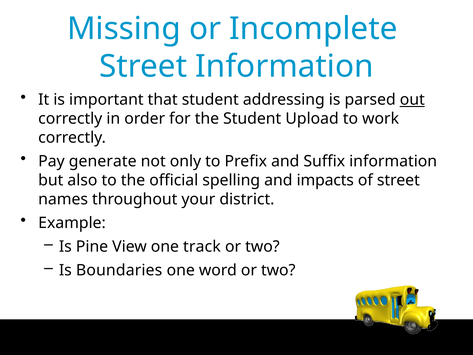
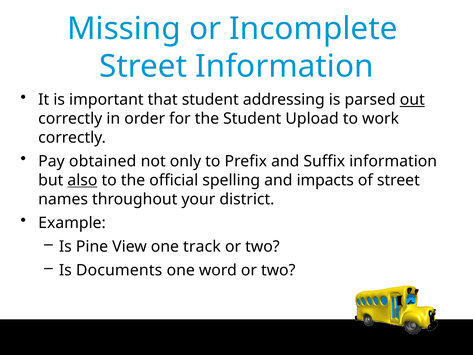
generate: generate -> obtained (103, 161)
also underline: none -> present (82, 180)
Boundaries: Boundaries -> Documents (119, 270)
